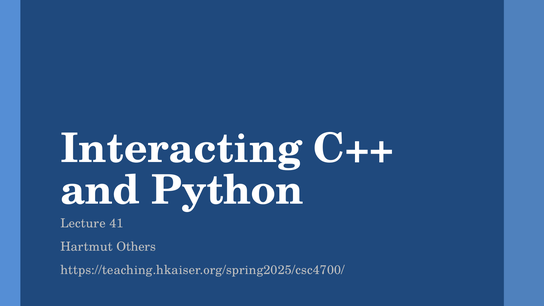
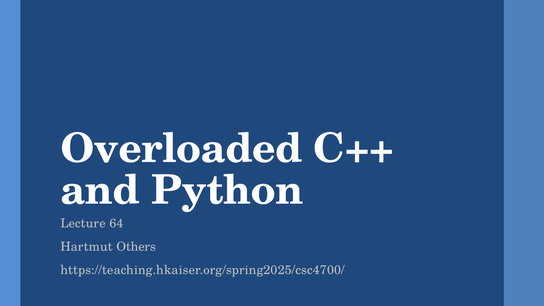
Interacting: Interacting -> Overloaded (181, 149)
41: 41 -> 64 (116, 223)
